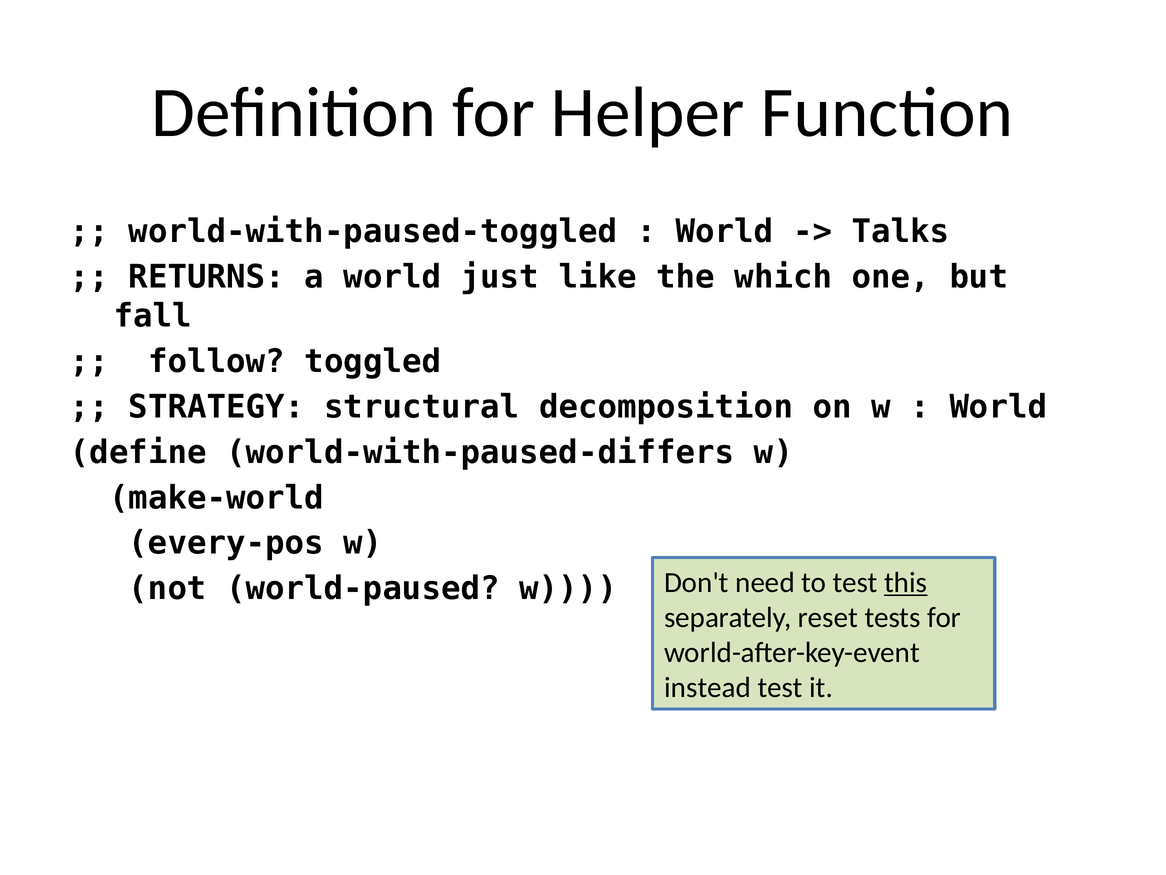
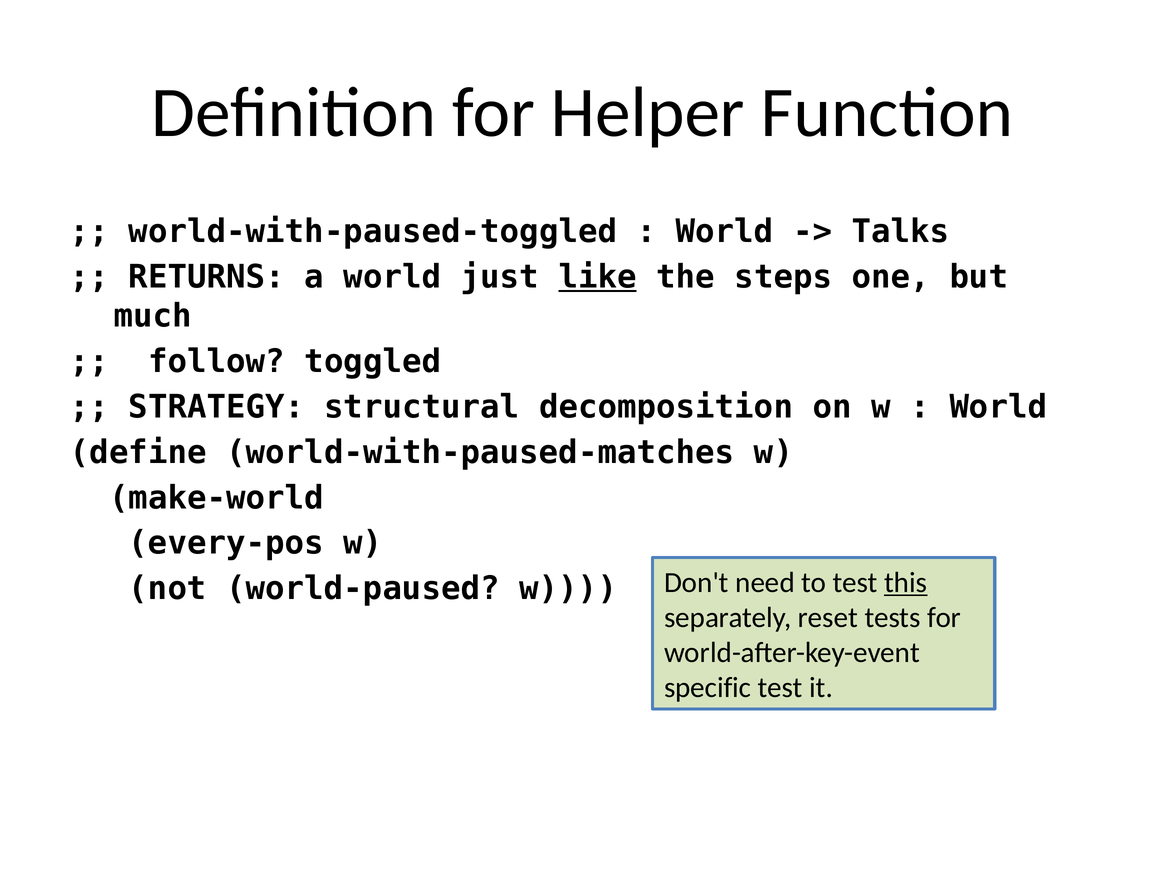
like underline: none -> present (598, 277)
which: which -> steps (783, 277)
fall: fall -> much (153, 316)
world-with-paused-differs: world-with-paused-differs -> world-with-paused-matches (480, 452)
instead: instead -> specific (708, 687)
